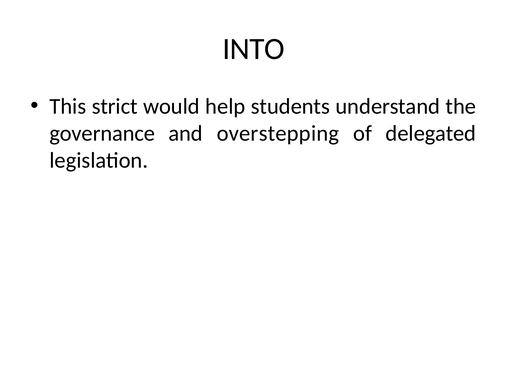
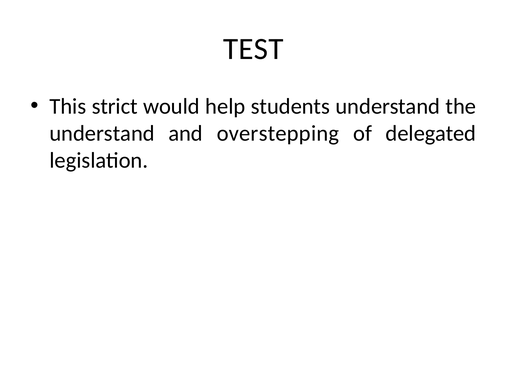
INTO: INTO -> TEST (253, 49)
governance: governance -> understand (102, 133)
